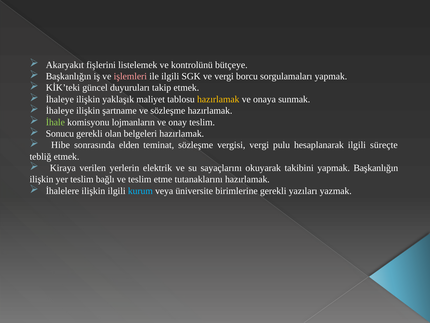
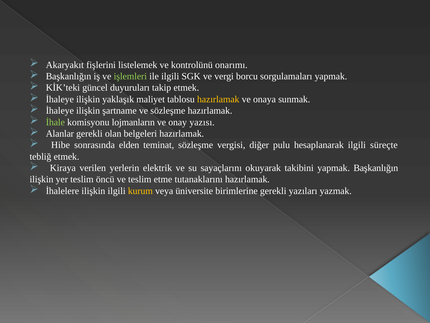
bütçeye: bütçeye -> onarımı (231, 65)
işlemleri colour: pink -> light green (130, 76)
onay teslim: teslim -> yazısı (202, 122)
Sonucu: Sonucu -> Alanlar (60, 133)
vergisi vergi: vergi -> diğer (259, 145)
bağlı: bağlı -> öncü (105, 179)
kurum colour: light blue -> yellow (140, 191)
